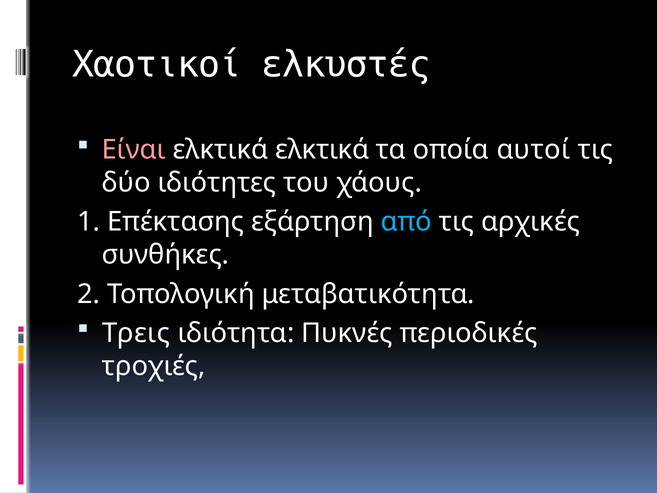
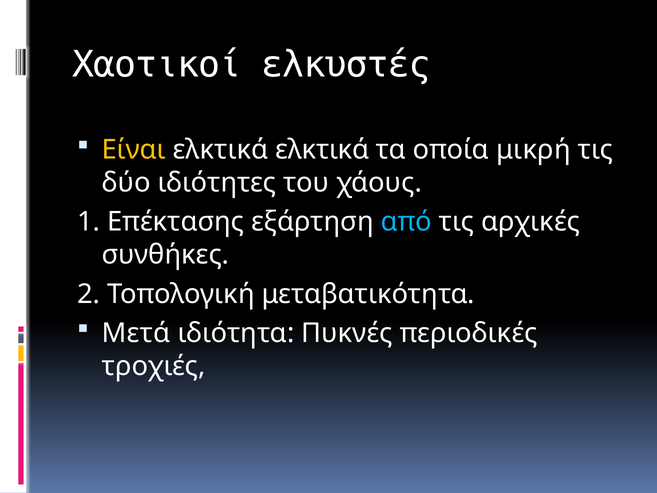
Είναι colour: pink -> yellow (134, 150)
αυτοί: αυτοί -> μικρή (533, 150)
Τρεις: Τρεις -> Μετά (136, 333)
